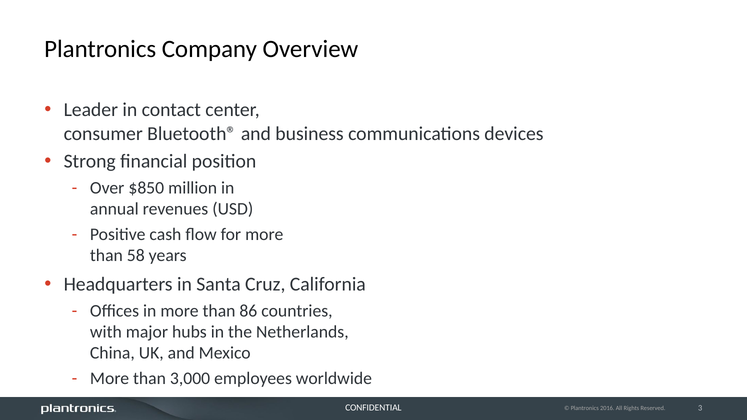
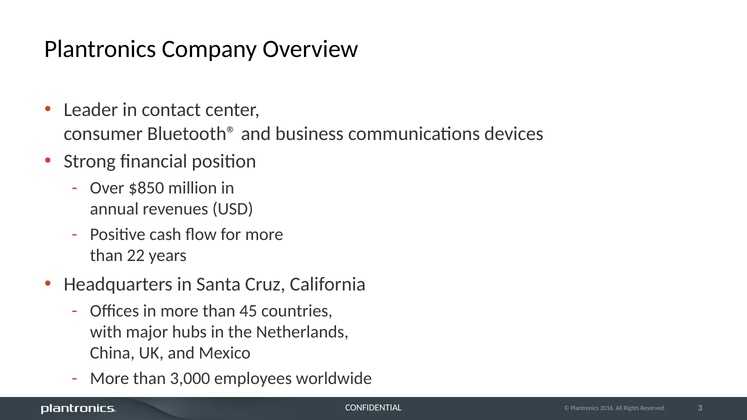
58: 58 -> 22 (136, 255)
86: 86 -> 45 (248, 311)
